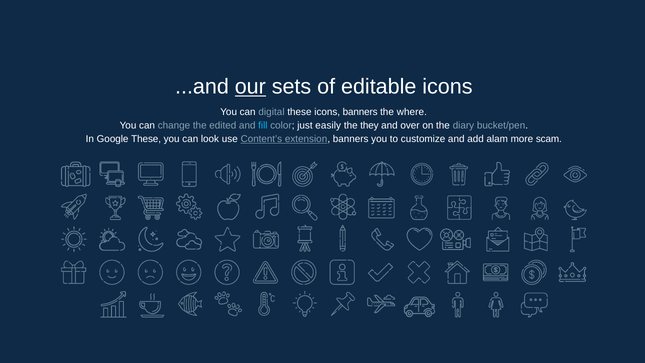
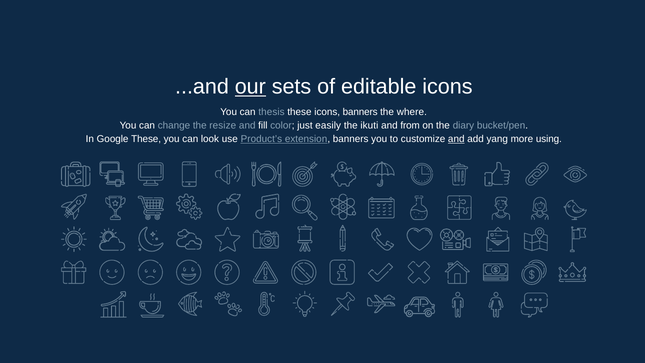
digital: digital -> thesis (272, 112)
edited: edited -> resize (223, 125)
fill colour: light blue -> white (263, 125)
they: they -> ikuti (369, 125)
over: over -> from (410, 125)
Content’s: Content’s -> Product’s (261, 139)
and underline: none -> present (456, 139)
alam: alam -> yang (497, 139)
scam: scam -> using (549, 139)
